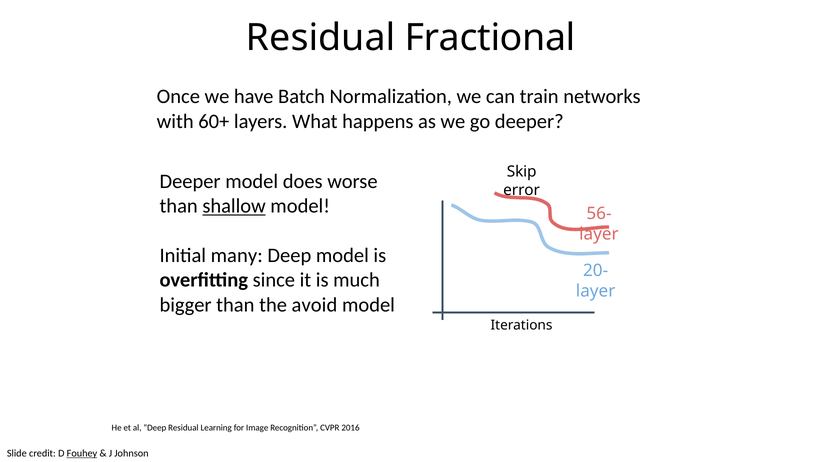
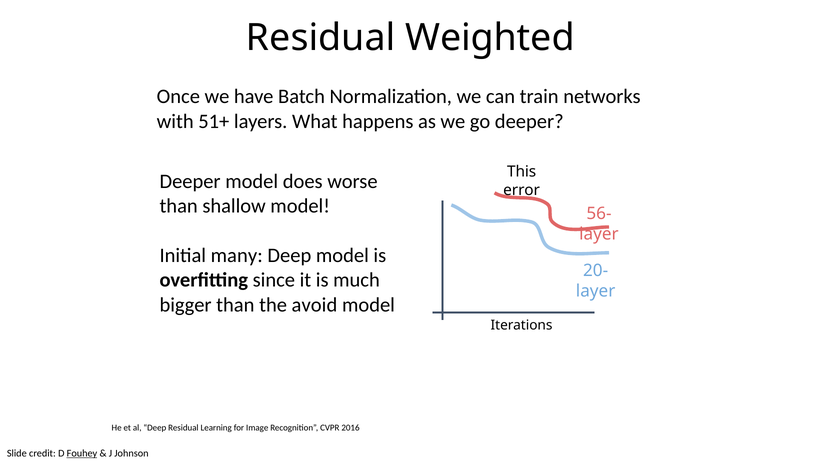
Fractional: Fractional -> Weighted (490, 38)
60+: 60+ -> 51+ (214, 121)
Skip: Skip -> This (522, 171)
shallow underline: present -> none (234, 206)
